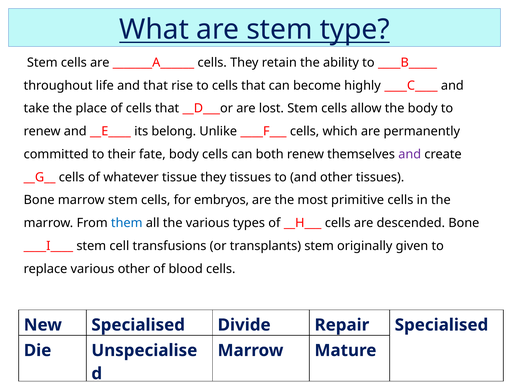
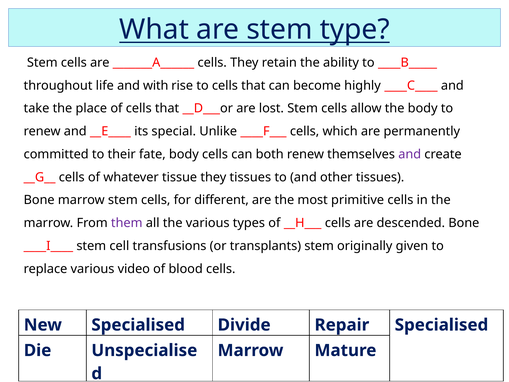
and that: that -> with (156, 85)
belong: belong -> special (174, 131)
embryos: embryos -> different (222, 200)
them colour: blue -> purple (127, 223)
various other: other -> video (134, 269)
